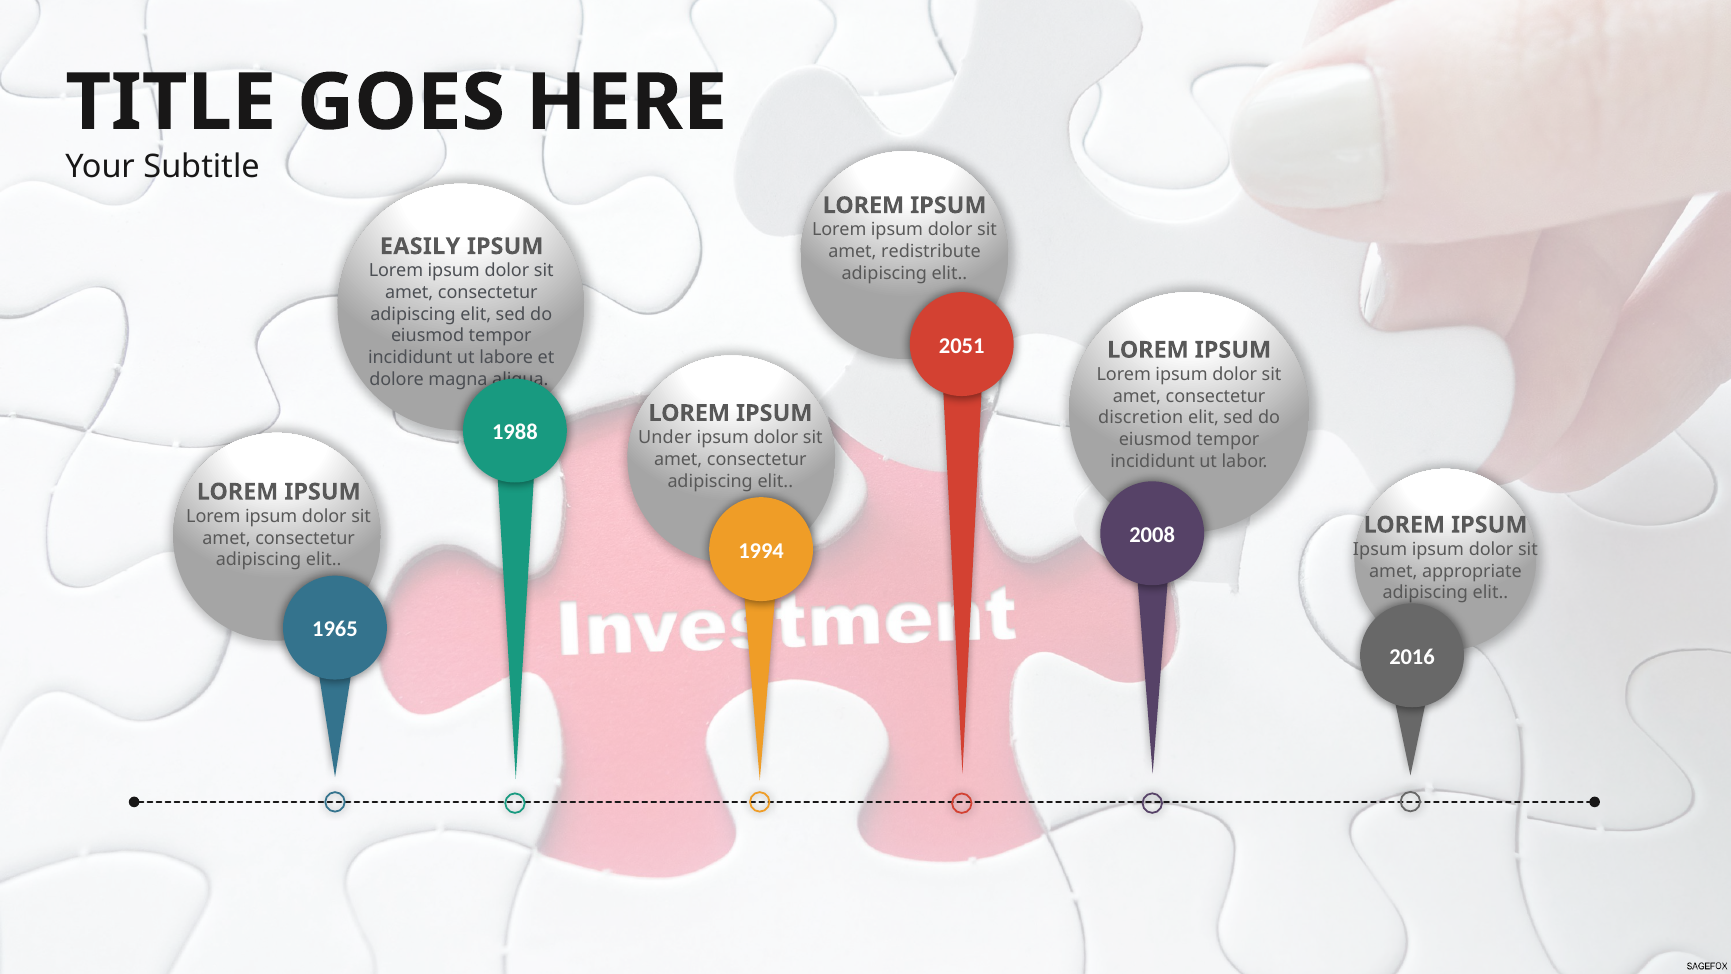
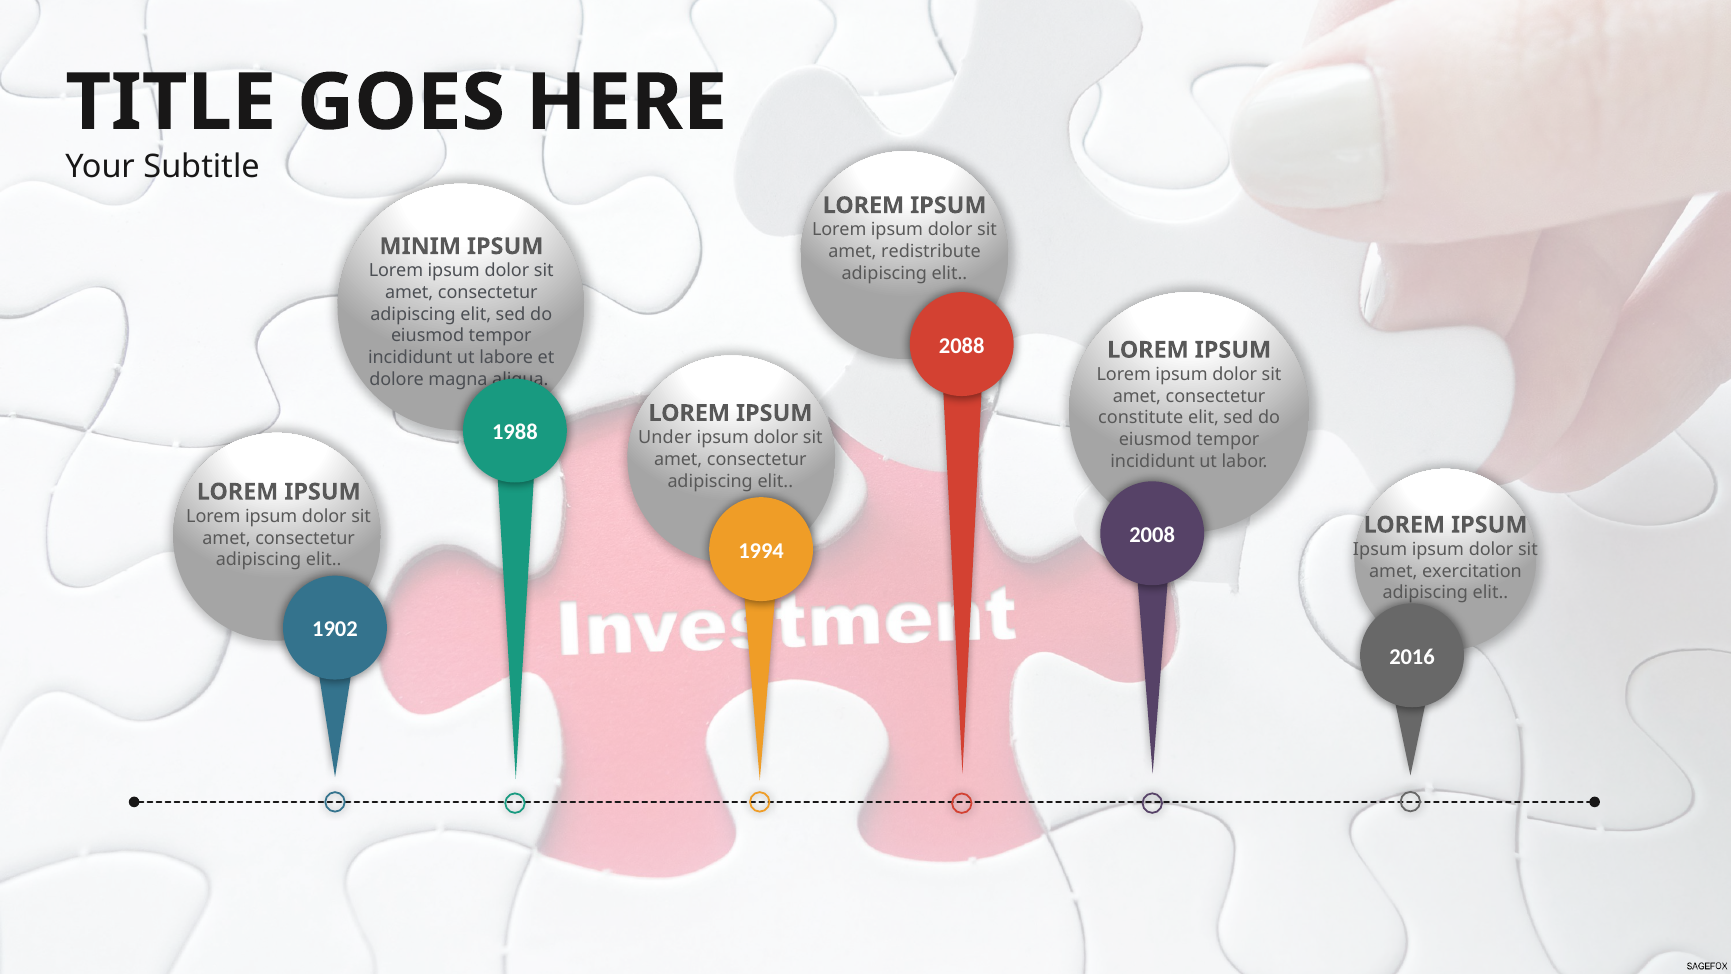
EASILY: EASILY -> MINIM (420, 246)
2051: 2051 -> 2088 (962, 346)
discretion: discretion -> constitute (1141, 418)
appropriate: appropriate -> exercitation (1472, 571)
1965: 1965 -> 1902 (335, 629)
